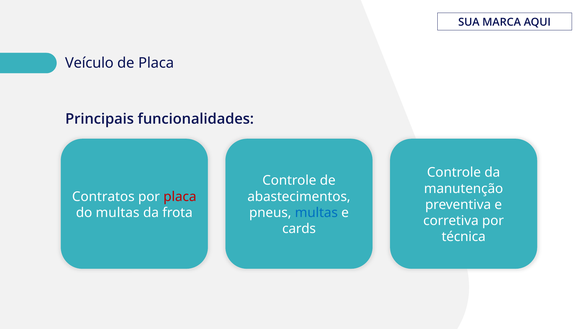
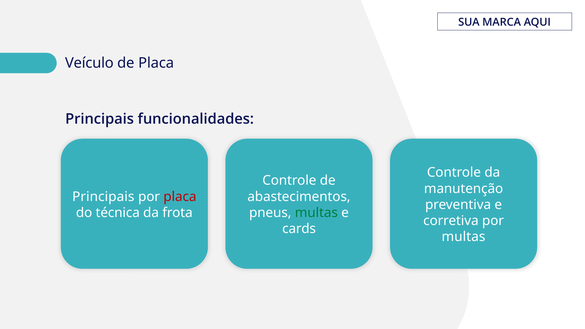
Contratos: Contratos -> Principais (103, 197)
do multas: multas -> técnica (118, 213)
multas colour: blue -> green (316, 213)
técnica: técnica -> multas (464, 237)
